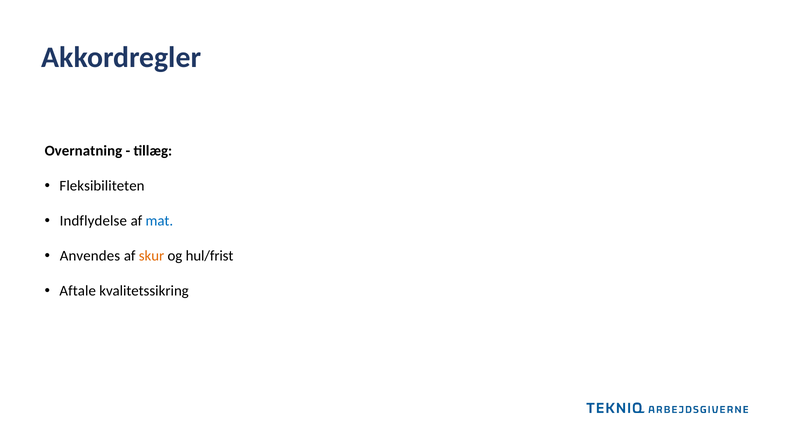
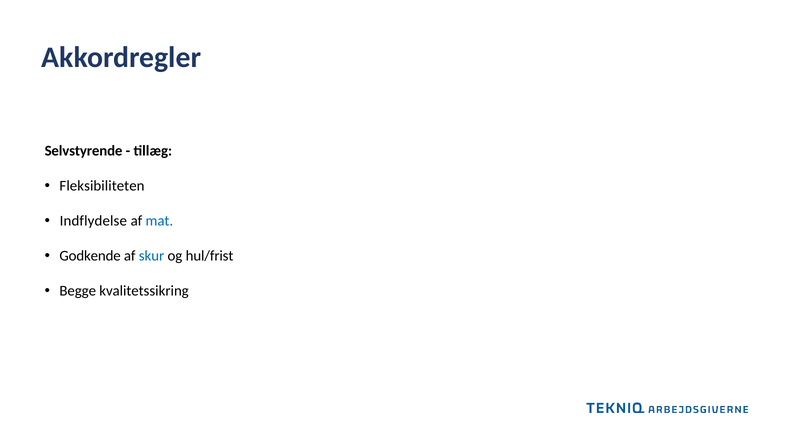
Overnatning: Overnatning -> Selvstyrende (84, 151)
Anvendes: Anvendes -> Godkende (90, 256)
skur colour: orange -> blue (152, 256)
Aftale: Aftale -> Begge (78, 291)
